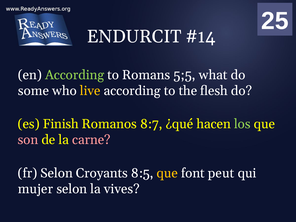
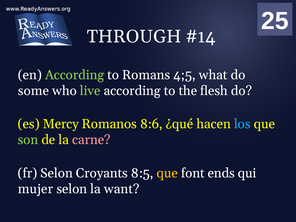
ENDURCIT: ENDURCIT -> THROUGH (134, 37)
5;5: 5;5 -> 4;5 (185, 75)
live colour: yellow -> light green (90, 91)
Finish: Finish -> Mercy (61, 124)
8:7: 8:7 -> 8:6 (151, 124)
los colour: light green -> light blue (242, 124)
son colour: pink -> light green (28, 140)
peut: peut -> ends (221, 173)
vives: vives -> want (122, 189)
